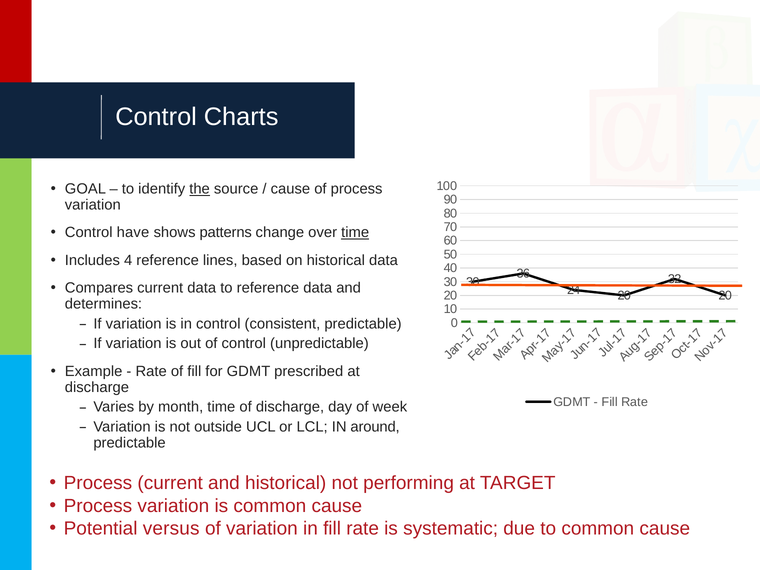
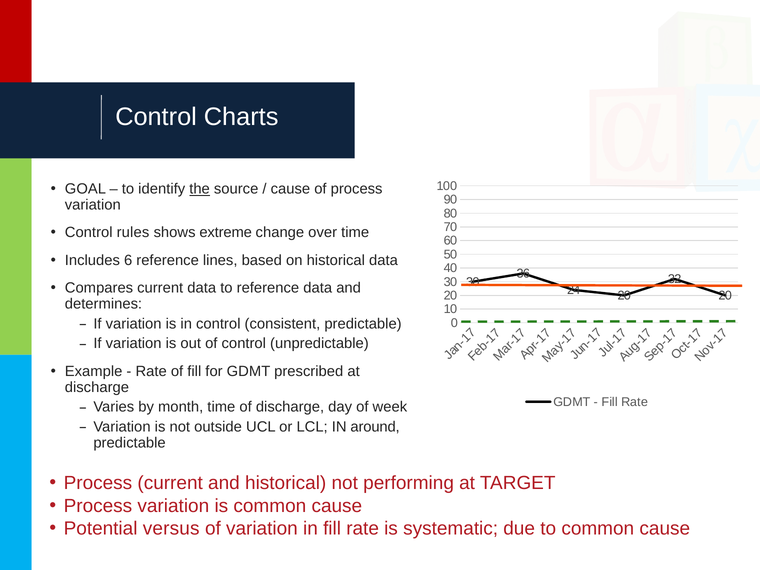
have: have -> rules (133, 233)
patterns: patterns -> extreme (226, 233)
time underline: present -> none (355, 233)
4: 4 -> 6 (128, 260)
